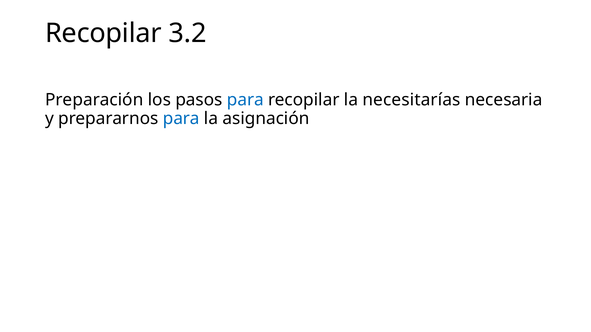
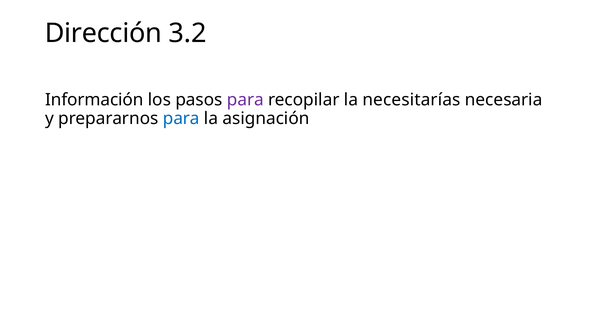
Recopilar: Recopilar -> Dirección (103, 33)
Preparación: Preparación -> Información (94, 100)
para colour: blue -> purple (245, 100)
